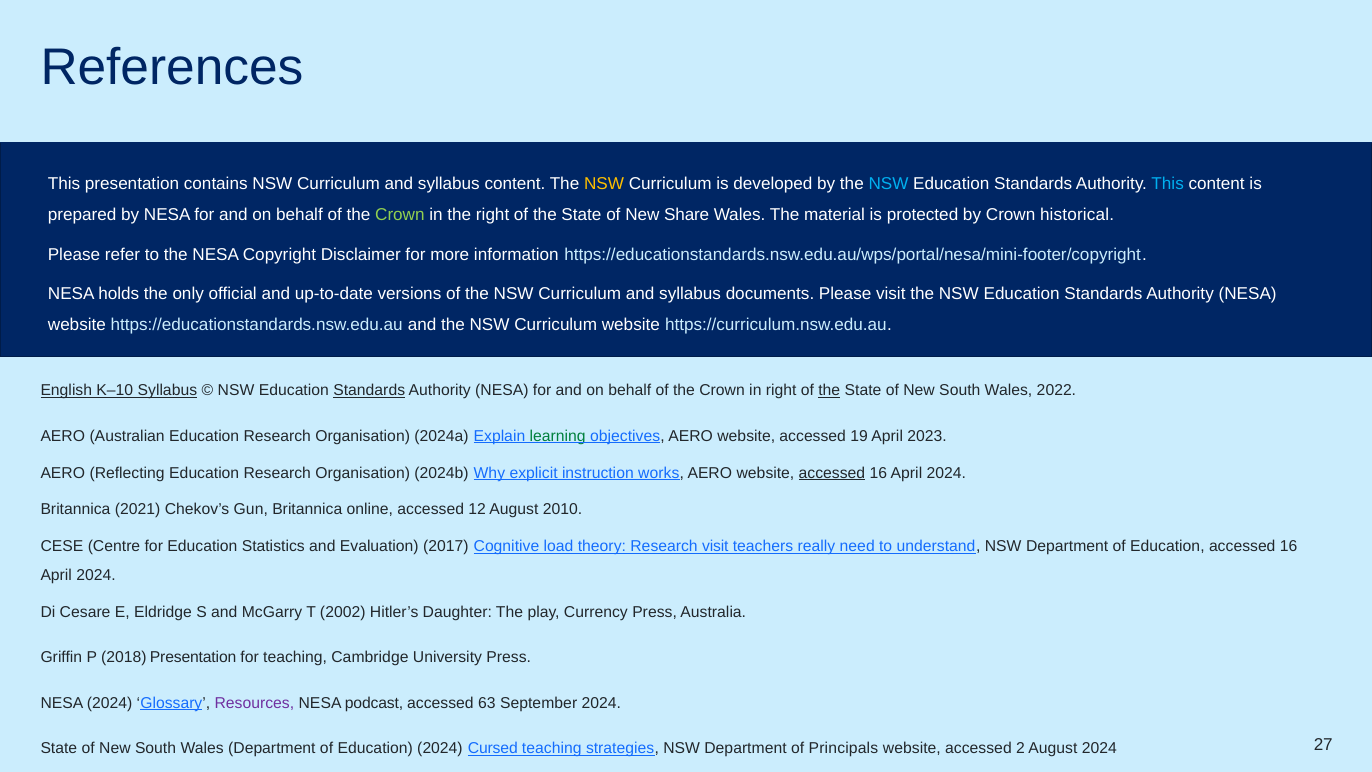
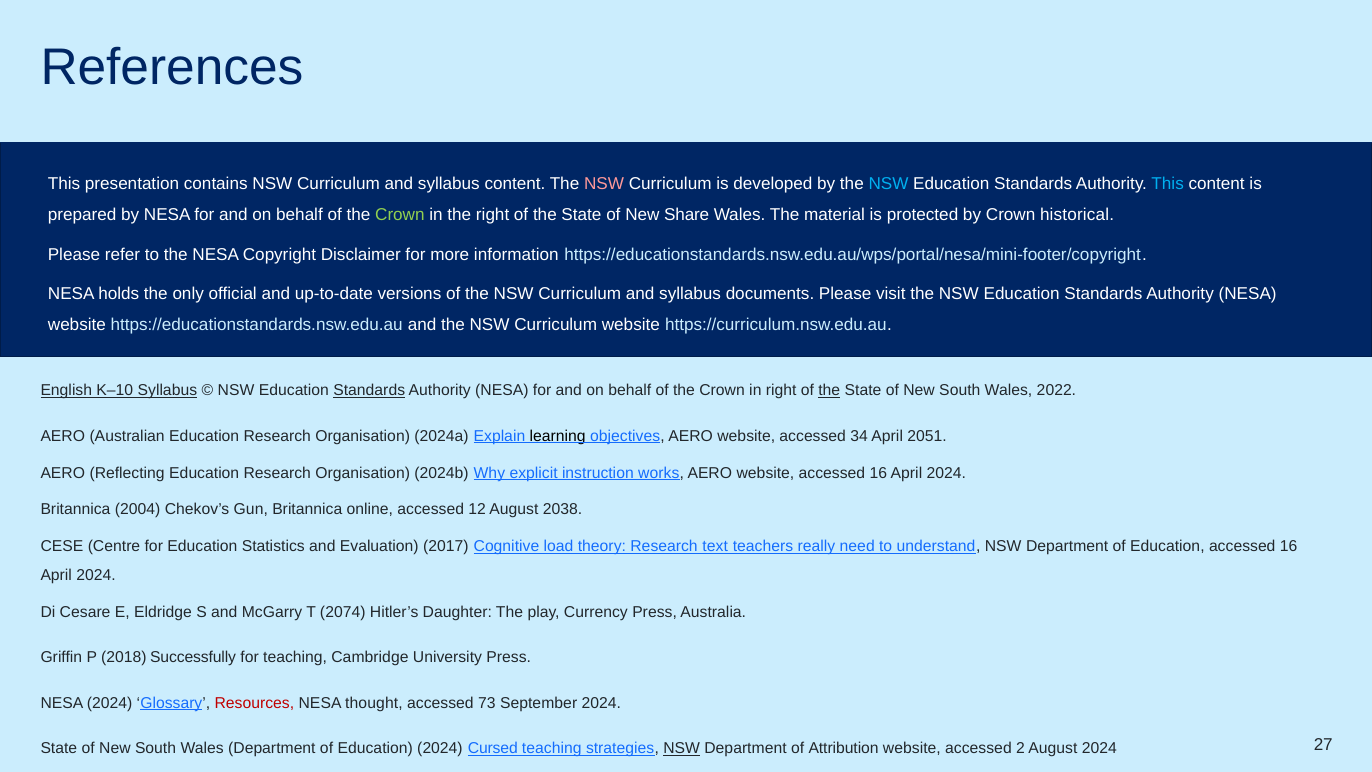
NSW colour: yellow -> pink (604, 184)
learning colour: green -> black (558, 436)
19: 19 -> 34 (859, 436)
2023: 2023 -> 2051 (927, 436)
accessed underline: present -> none (832, 473)
2021: 2021 -> 2004 (138, 510)
2010: 2010 -> 2038 (563, 510)
Research visit: visit -> text (715, 547)
2002: 2002 -> 2074 (343, 612)
2018 Presentation: Presentation -> Successfully (193, 657)
Resources colour: purple -> red (254, 703)
podcast: podcast -> thought (374, 703)
63: 63 -> 73 (487, 703)
NSW underline: none -> present (682, 748)
Principals: Principals -> Attribution (844, 748)
